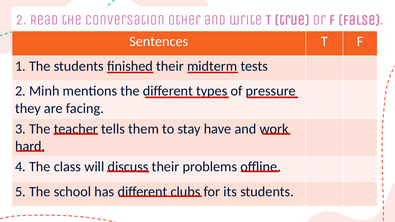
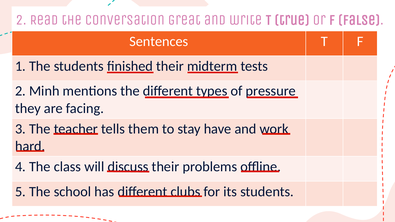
other: other -> great (184, 20)
